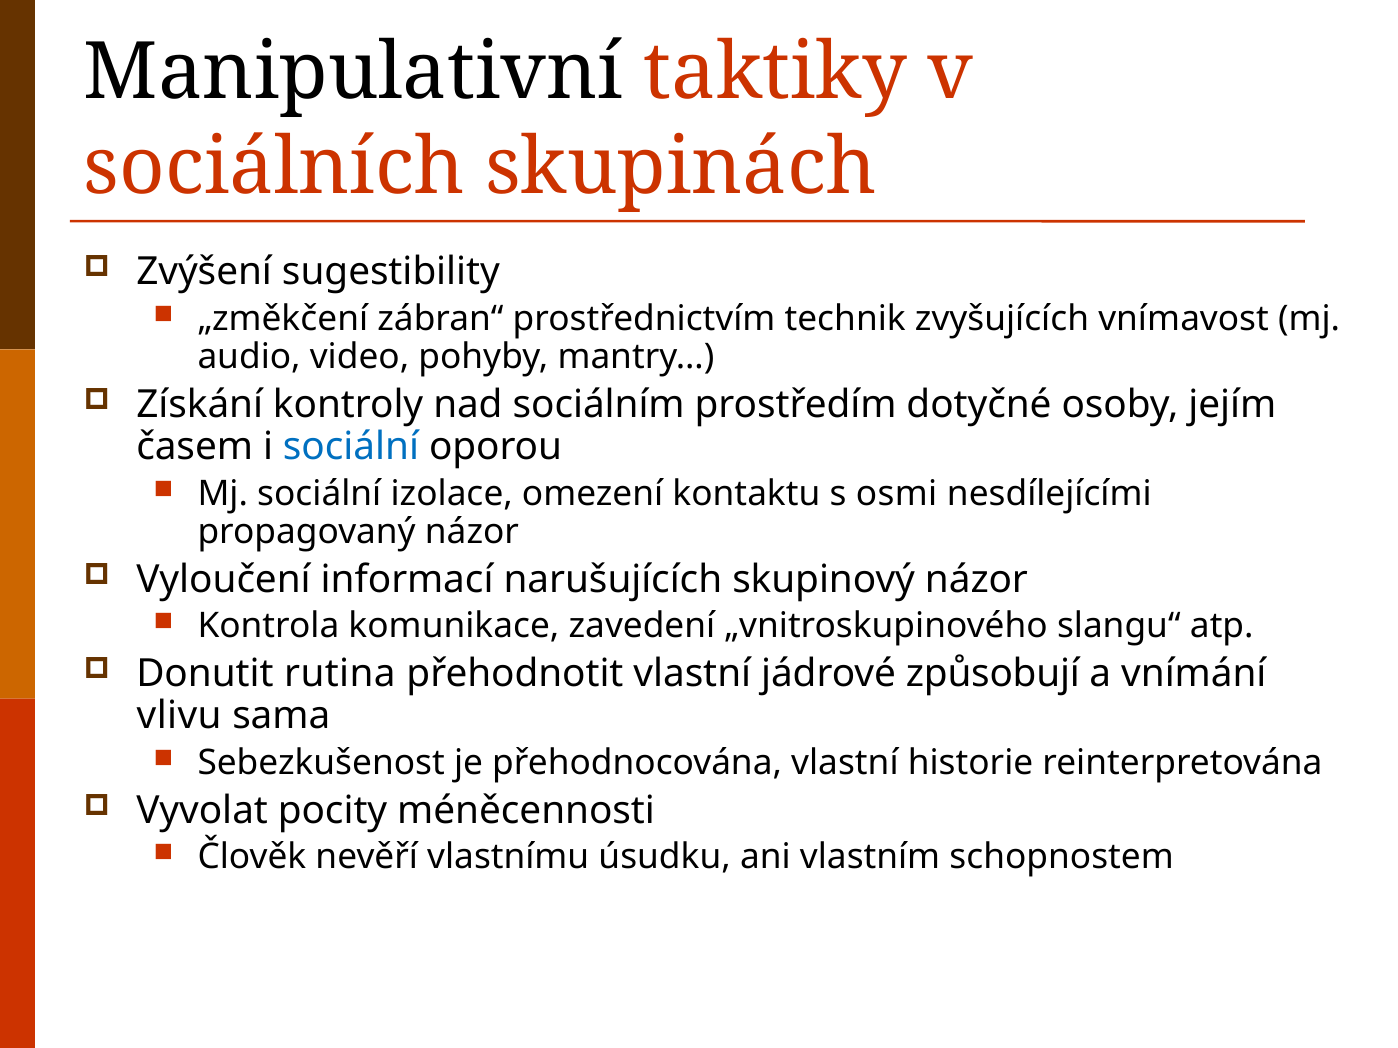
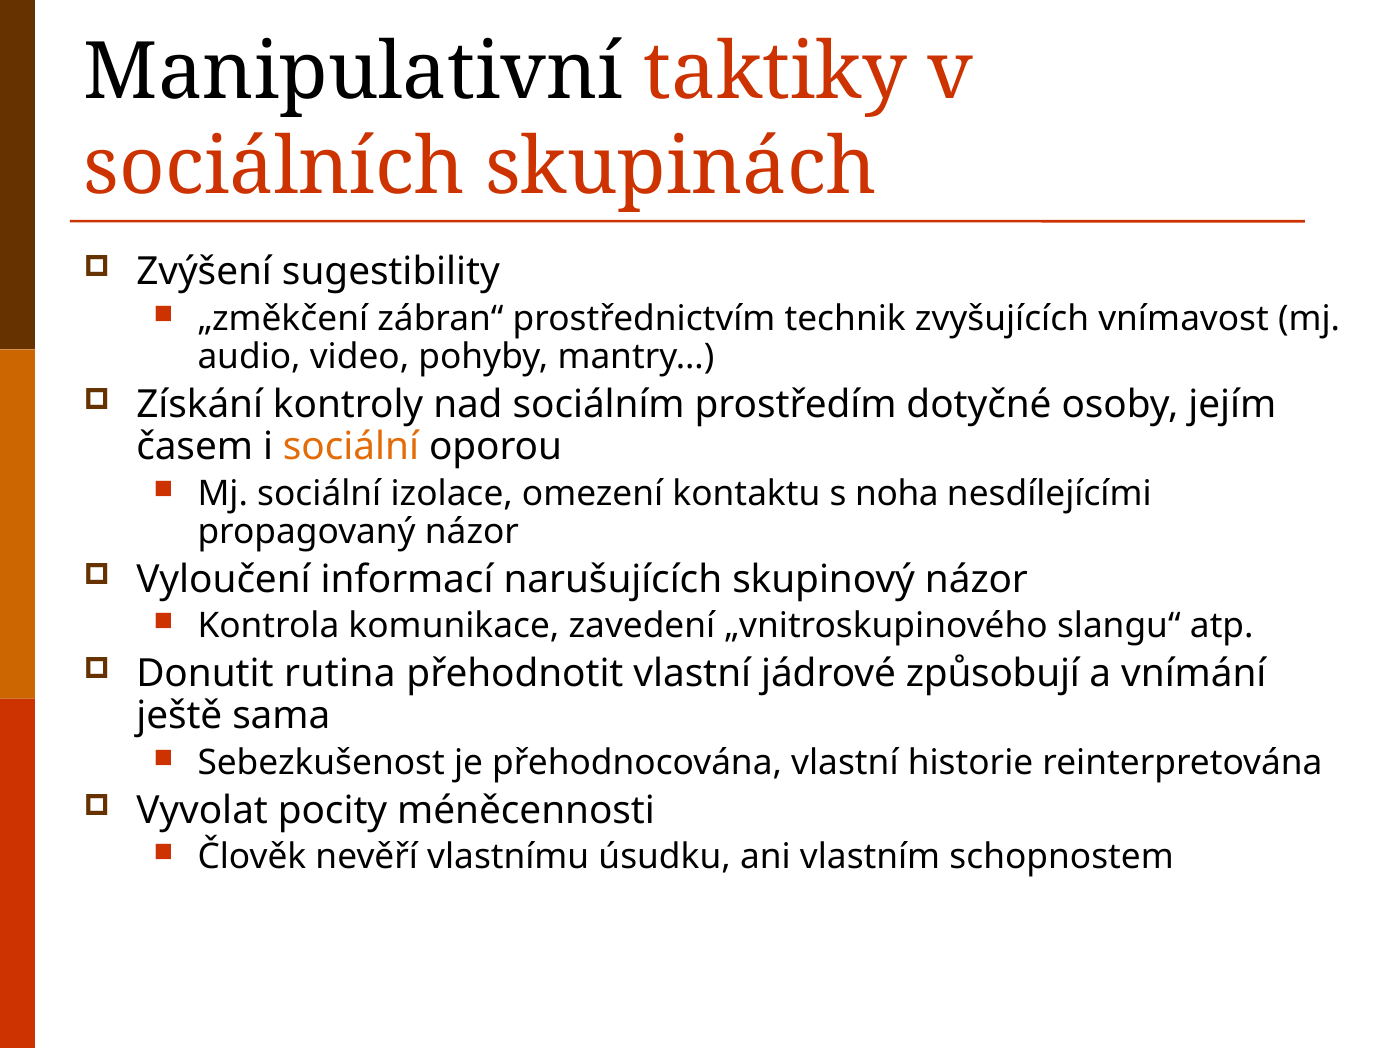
sociální colour: blue -> orange (351, 447)
osmi: osmi -> noha (897, 494)
vlivu: vlivu -> ještě (179, 716)
